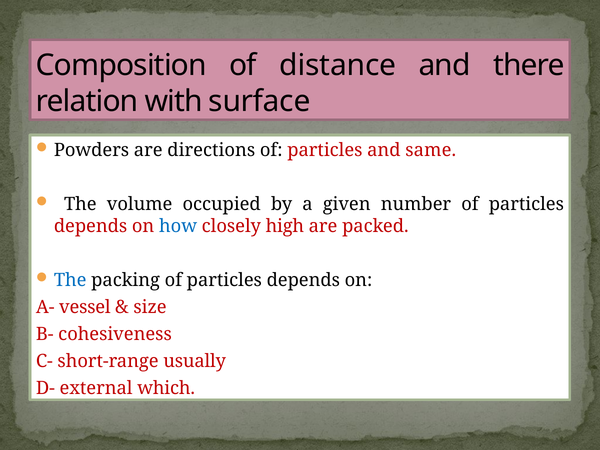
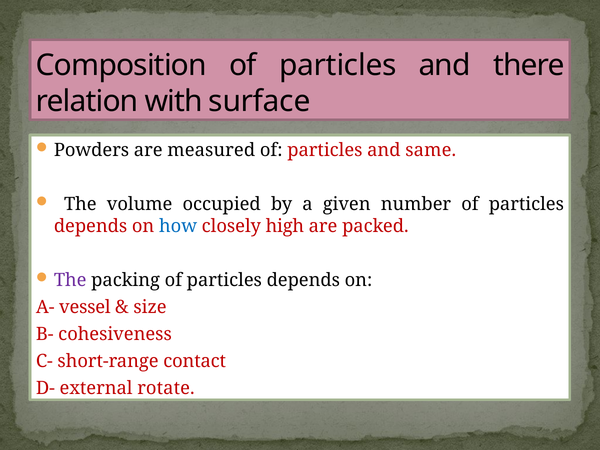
Composition of distance: distance -> particles (338, 65)
directions: directions -> measured (211, 150)
The colour: blue -> purple (70, 280)
usually: usually -> contact (195, 361)
which: which -> rotate (166, 388)
